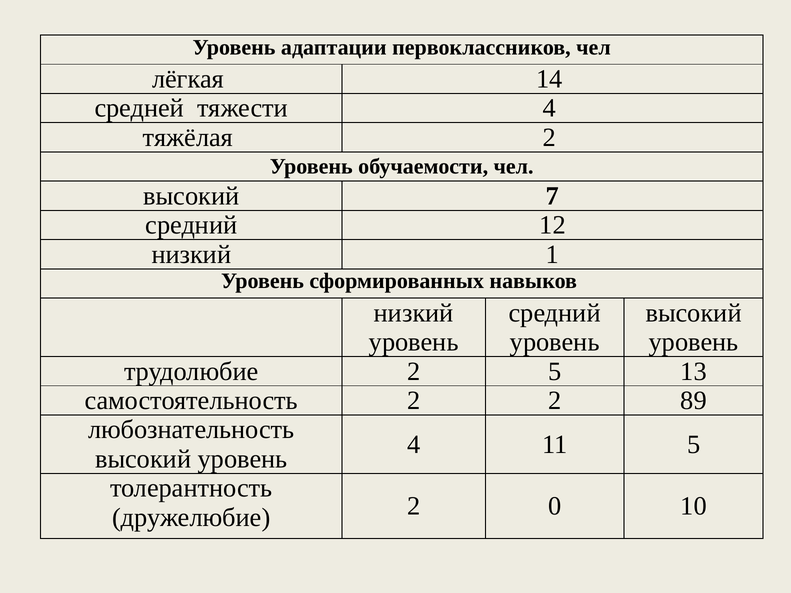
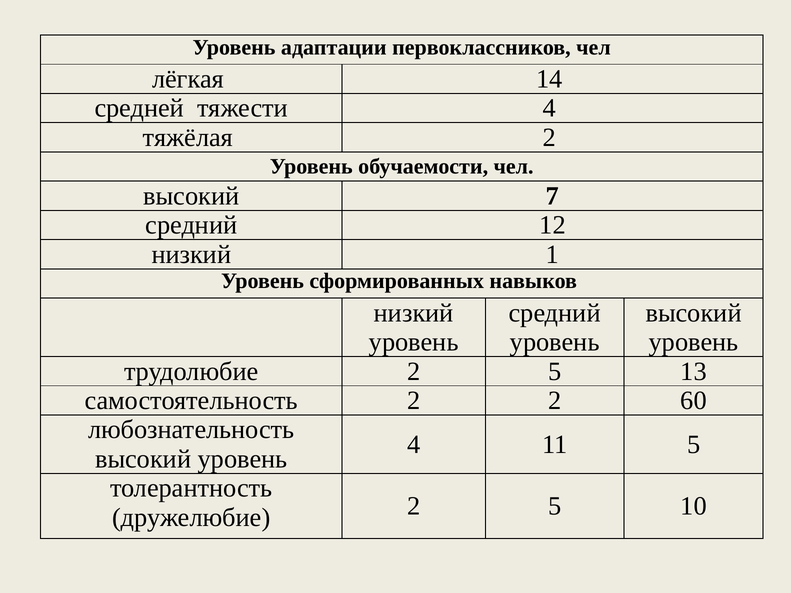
89: 89 -> 60 (694, 401)
дружелюбие 2 0: 0 -> 5 (555, 506)
